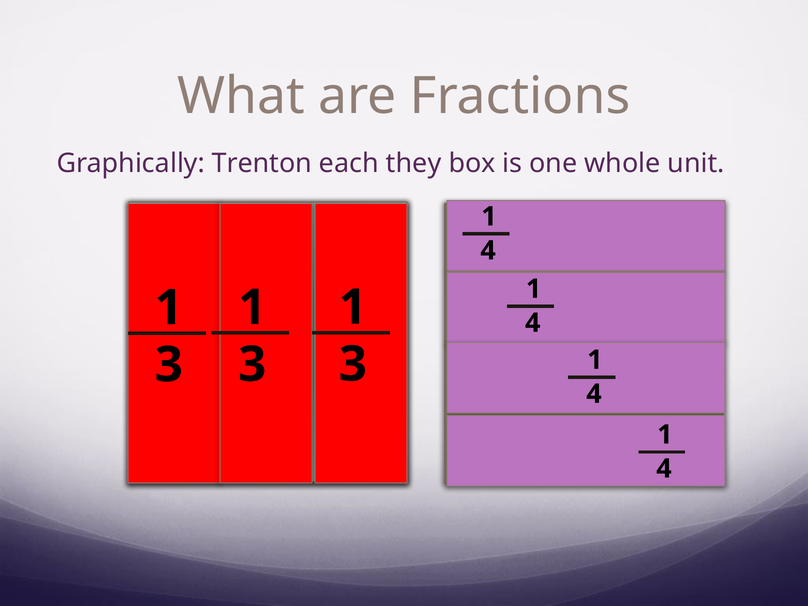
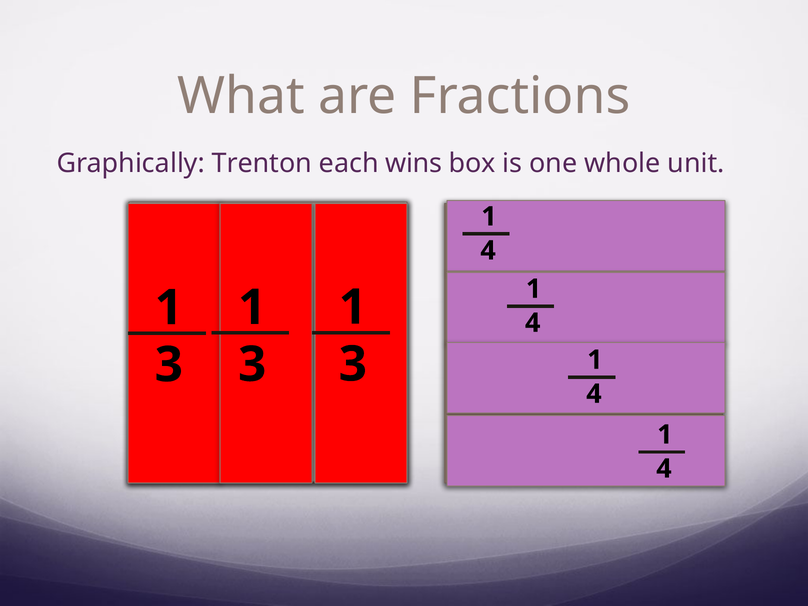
they: they -> wins (414, 163)
